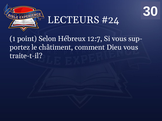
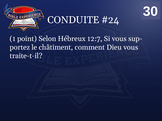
LECTEURS: LECTEURS -> CONDUITE (73, 20)
